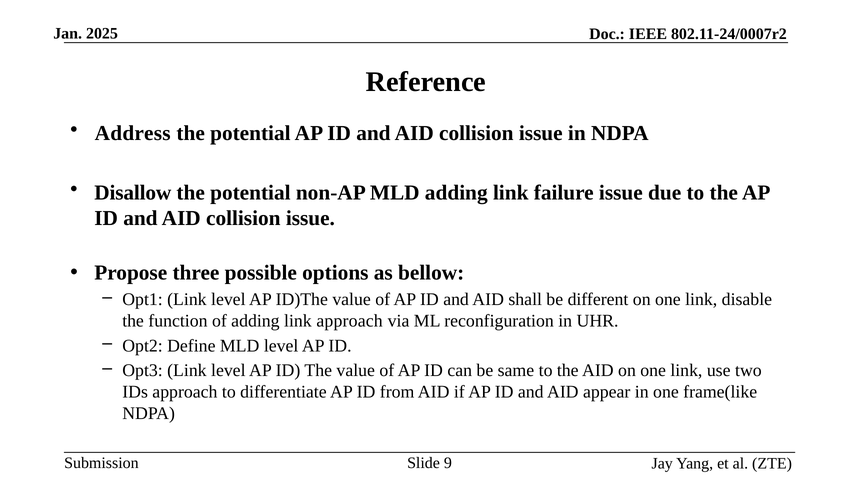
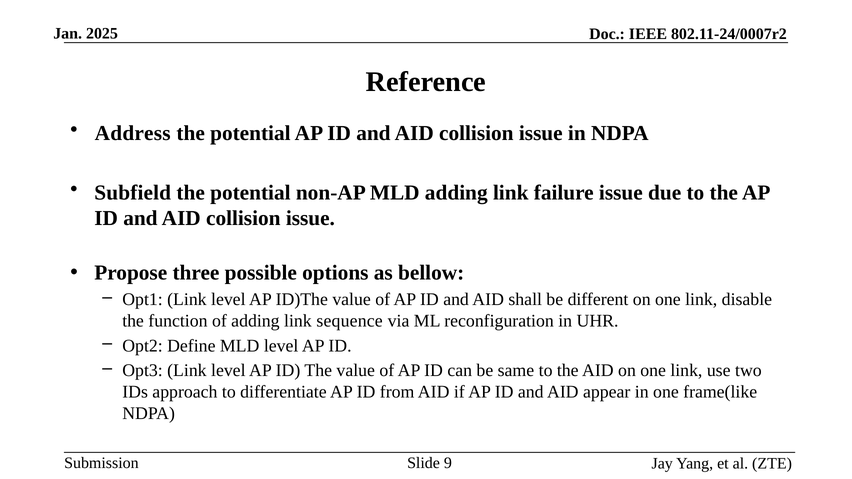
Disallow: Disallow -> Subfield (133, 193)
link approach: approach -> sequence (350, 321)
